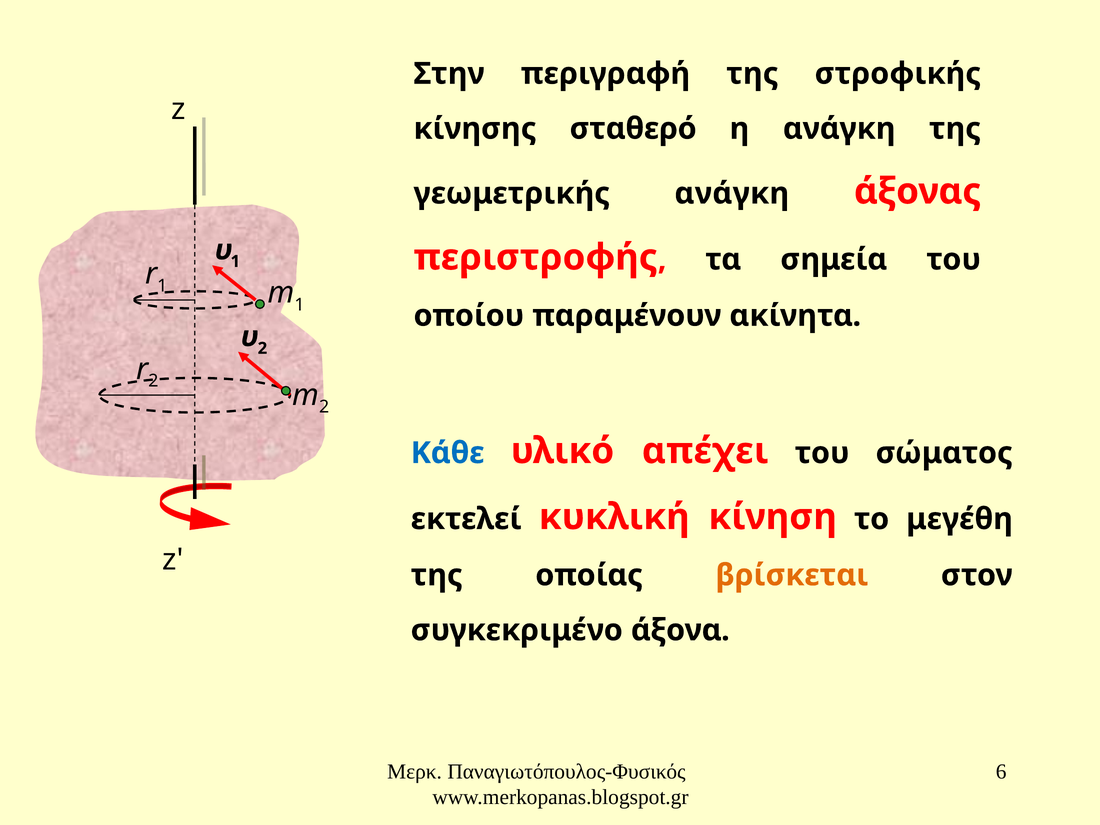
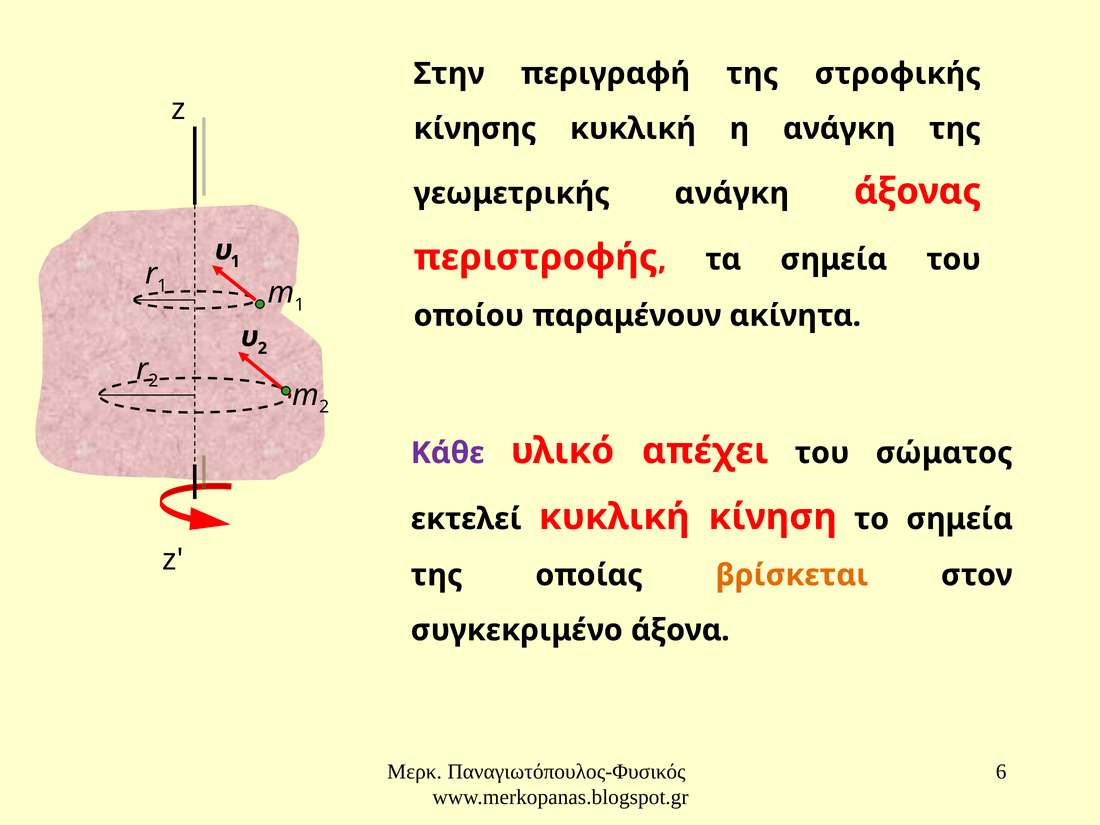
κίνησης σταθερό: σταθερό -> κυκλική (633, 129)
Κάθε colour: blue -> purple (448, 453)
το μεγέθη: μεγέθη -> σημεία (960, 519)
